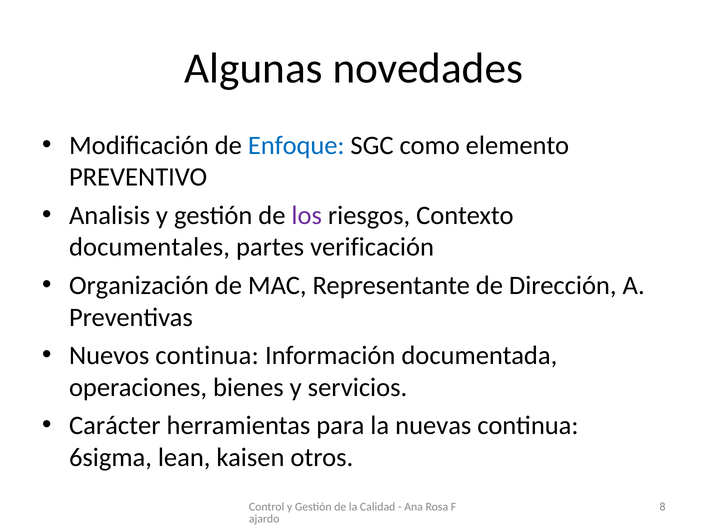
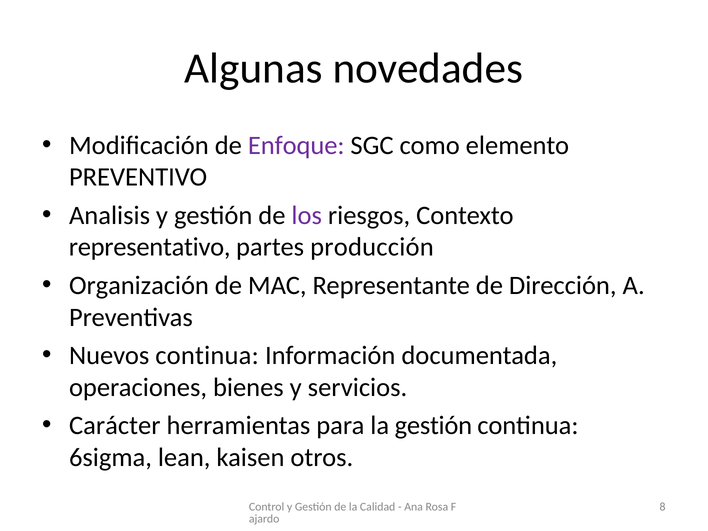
Enfoque colour: blue -> purple (296, 145)
documentales: documentales -> representativo (150, 247)
verificación: verificación -> producción (372, 247)
la nuevas: nuevas -> gestión (433, 426)
